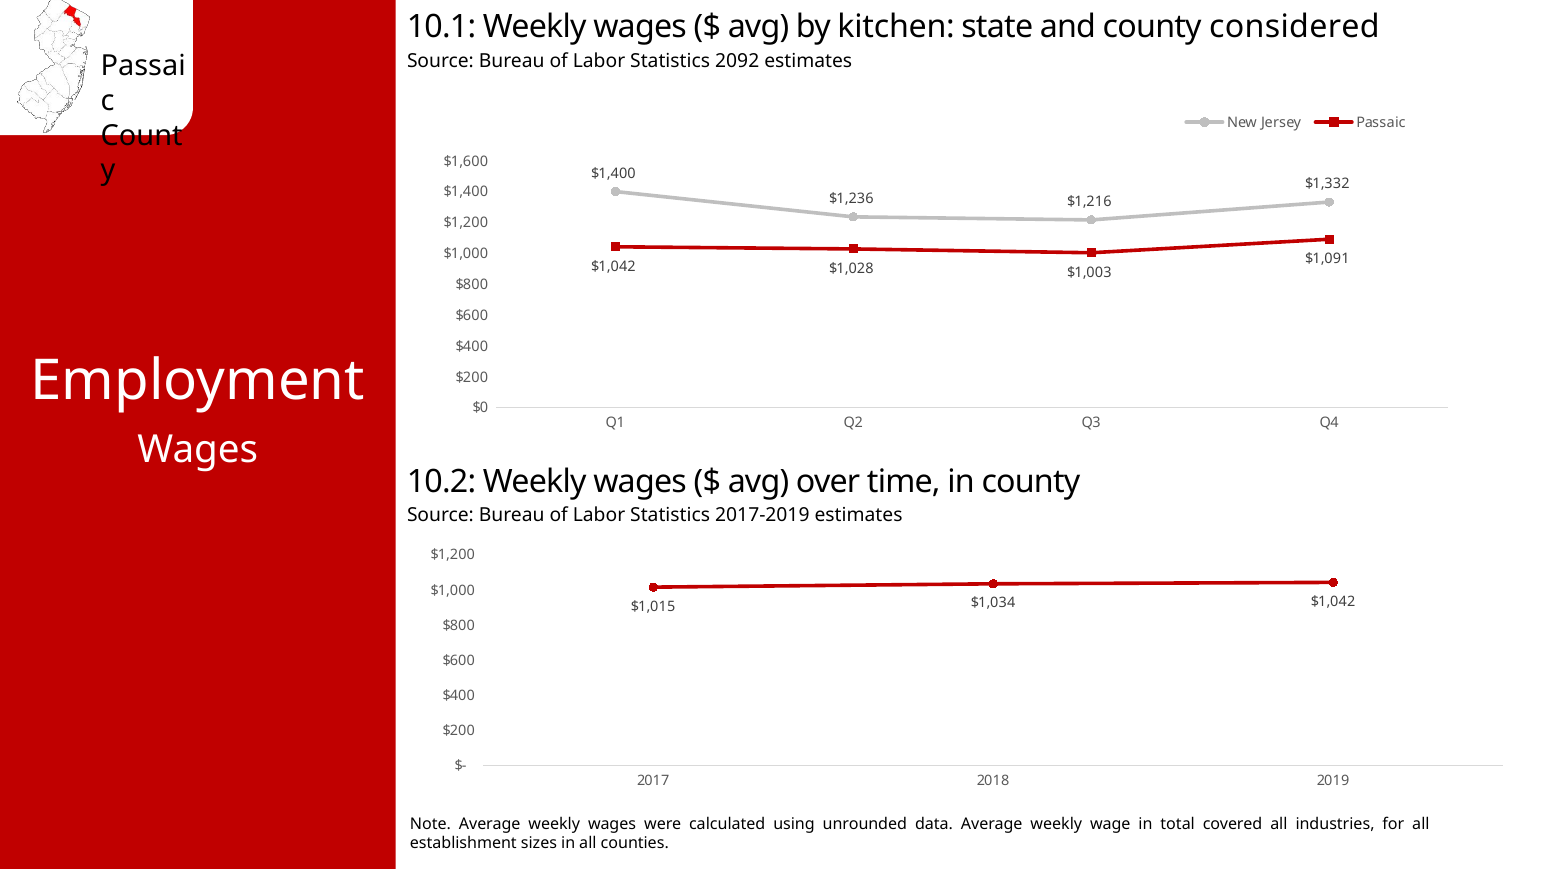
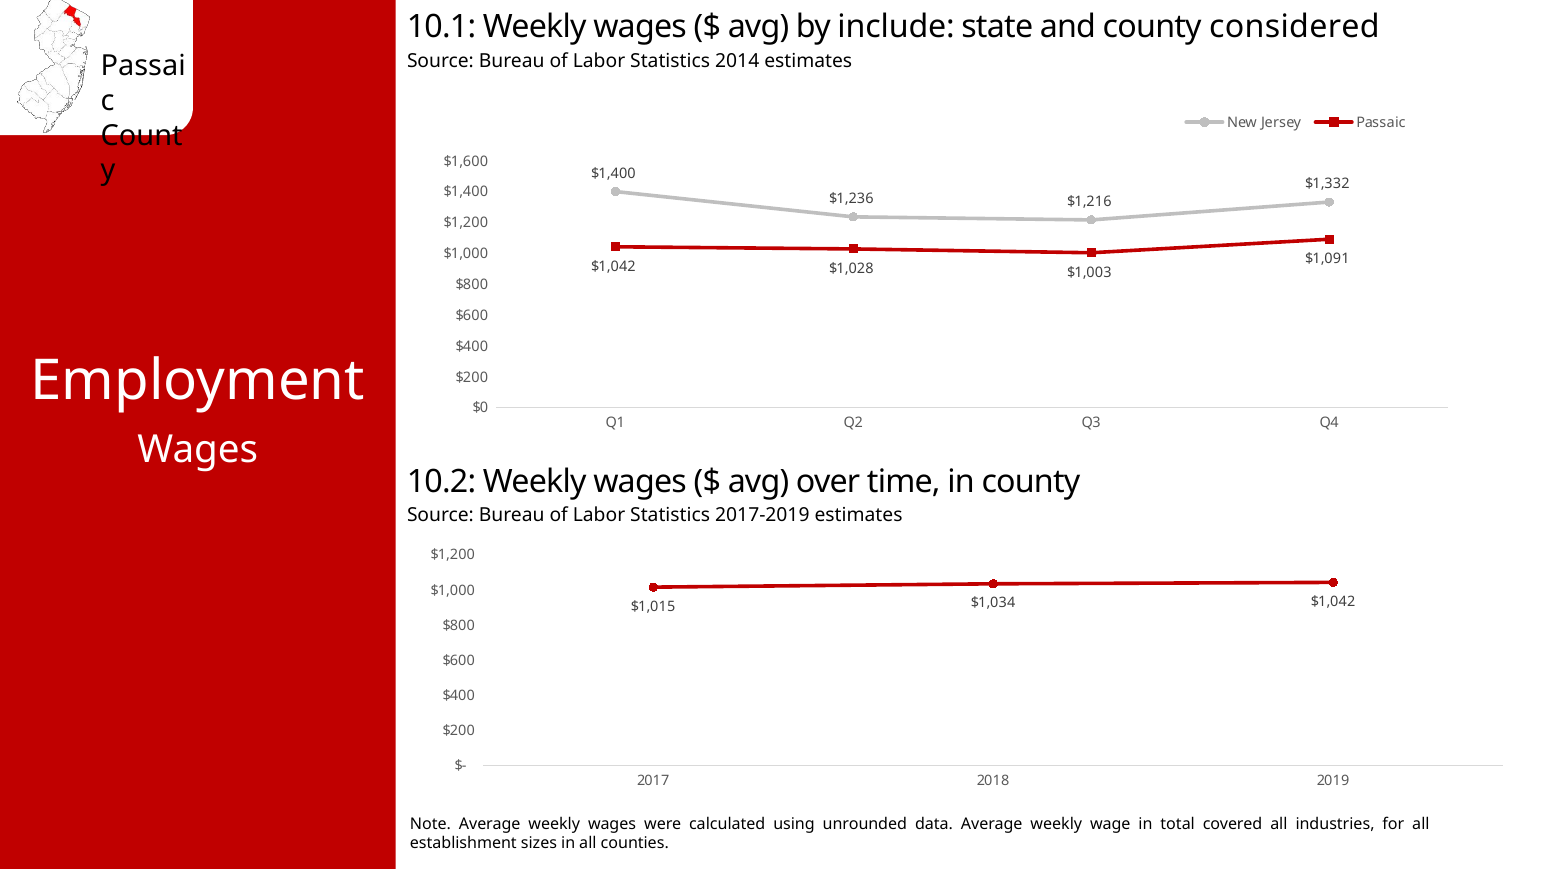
kitchen: kitchen -> include (896, 27)
2092: 2092 -> 2014 (737, 61)
